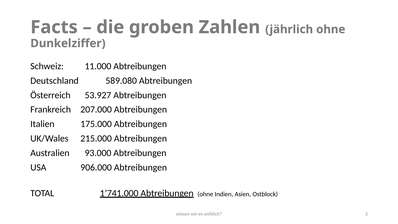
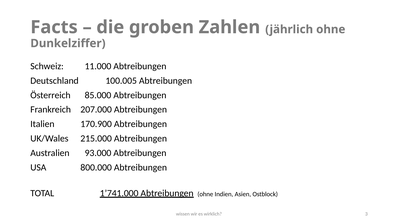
589.080: 589.080 -> 100.005 (121, 81)
53.927: 53.927 -> 85.000 (98, 95)
175.000: 175.000 -> 170.900 (96, 124)
906.000: 906.000 -> 800.000 (96, 167)
